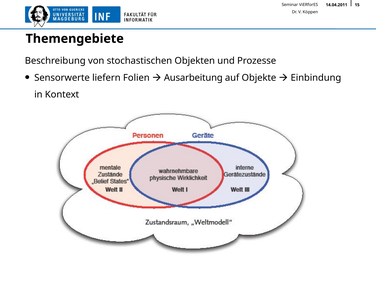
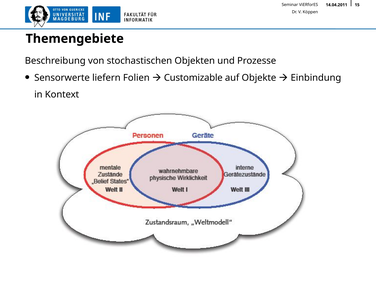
Ausarbeitung: Ausarbeitung -> Customizable (193, 78)
